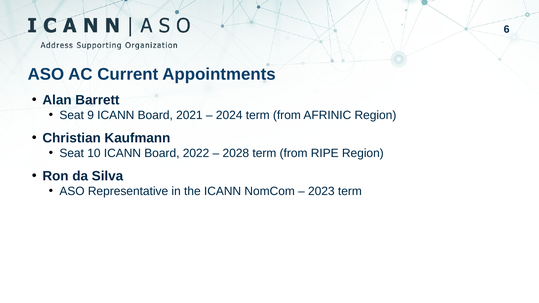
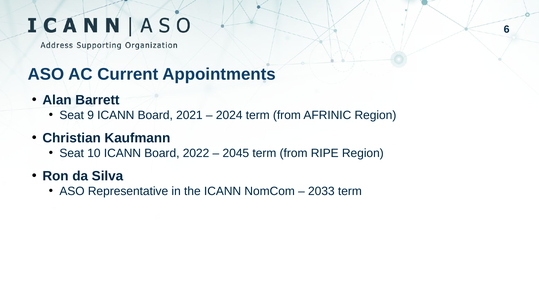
2028: 2028 -> 2045 (236, 153)
2023: 2023 -> 2033 (321, 191)
